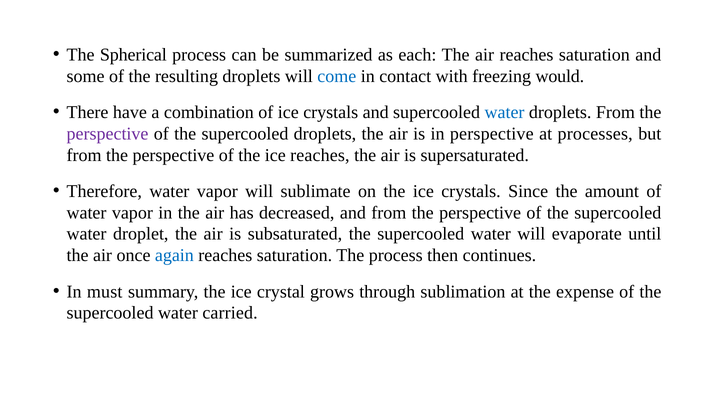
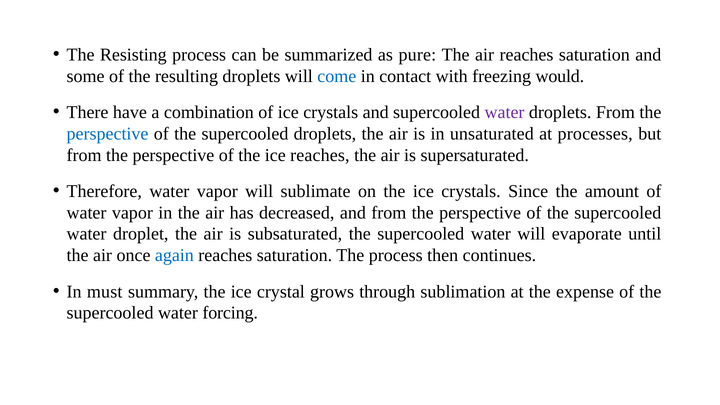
Spherical: Spherical -> Resisting (133, 55)
each: each -> pure (417, 55)
water colour: blue -> purple (505, 112)
perspective colour: purple -> blue (108, 134)
in perspective: perspective -> unsaturated (492, 134)
carried: carried -> forcing (230, 313)
